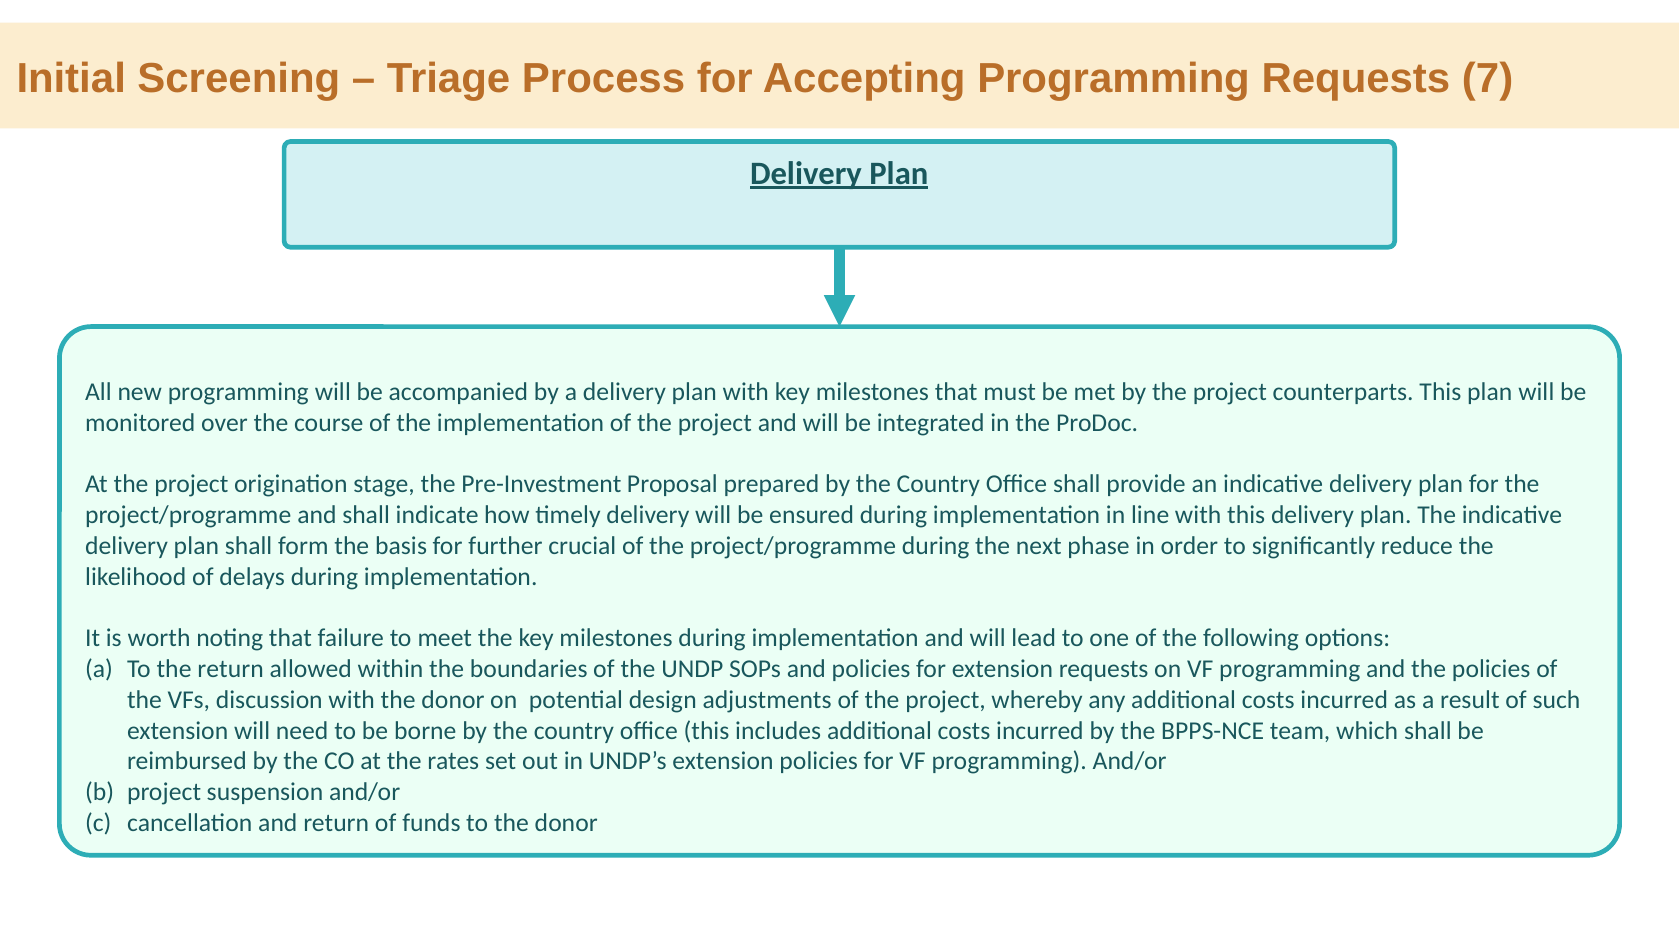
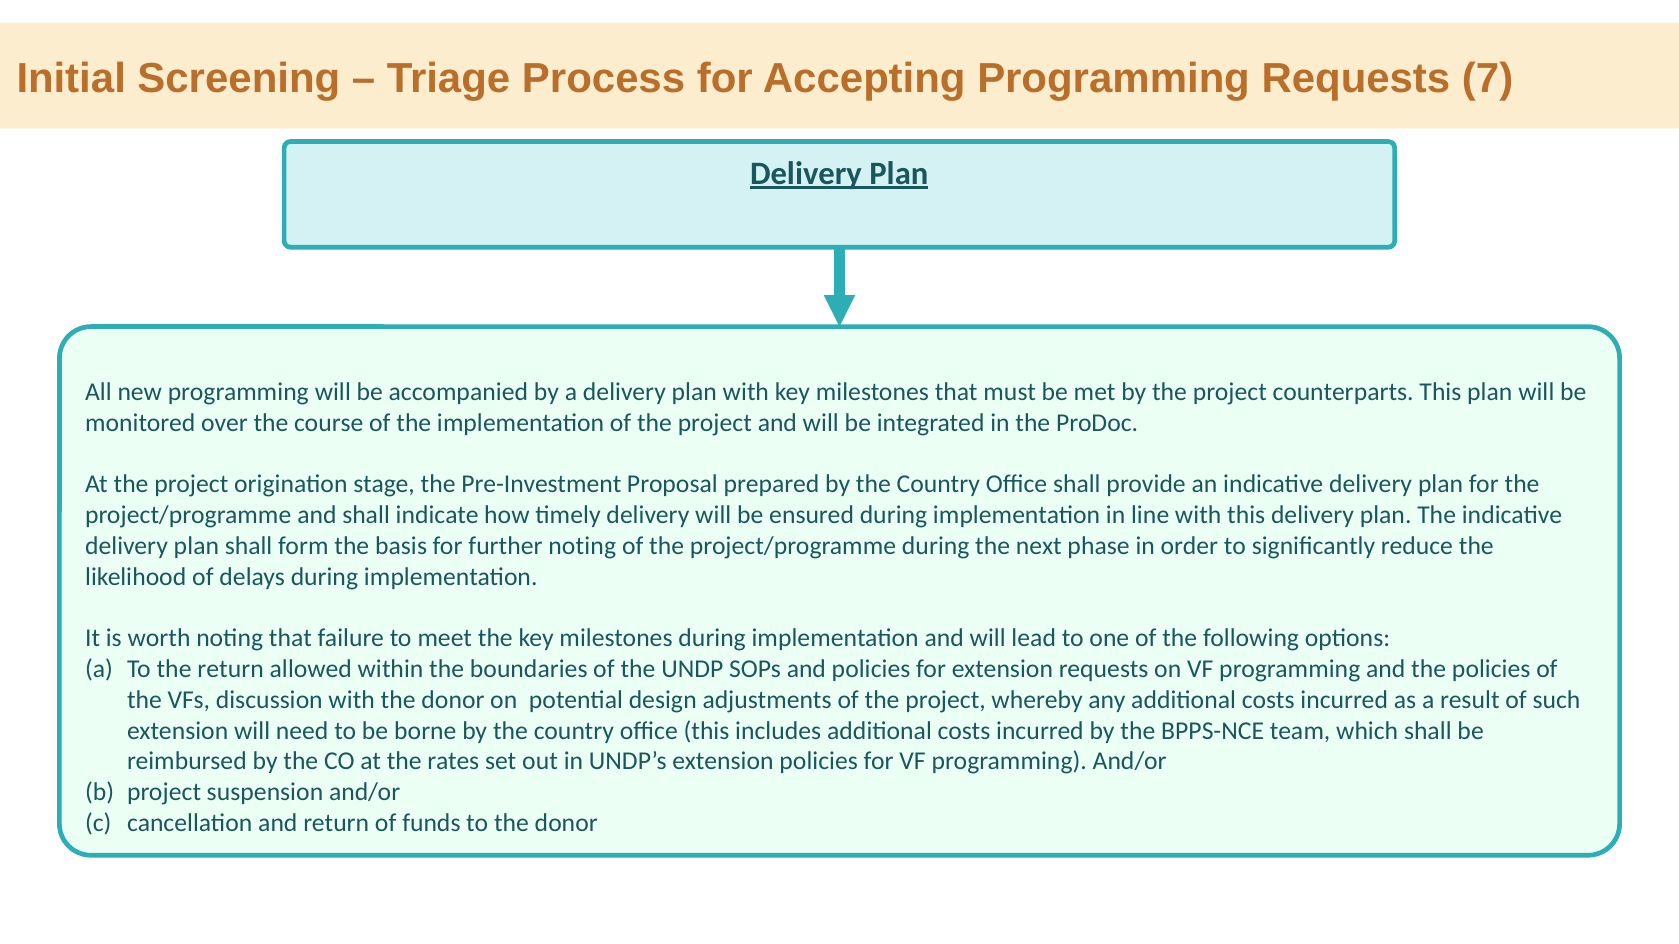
further crucial: crucial -> noting (582, 546)
